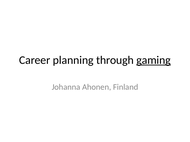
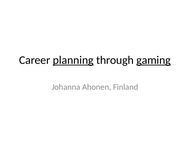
planning underline: none -> present (73, 60)
